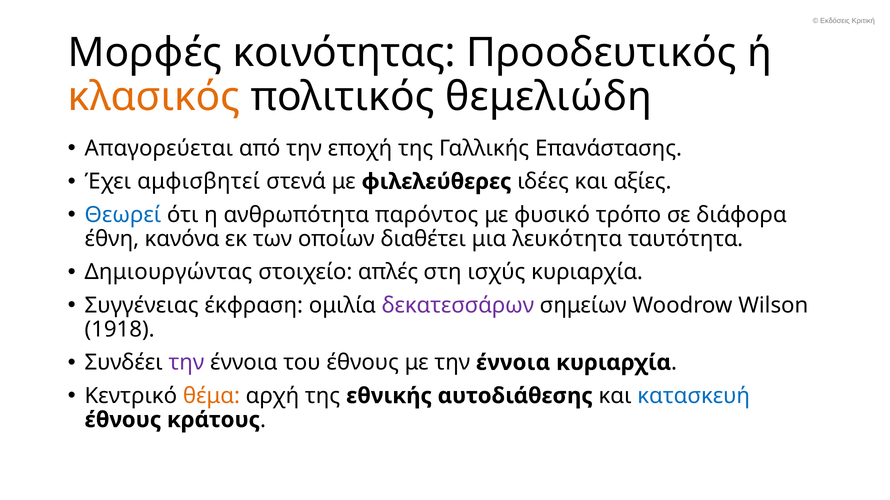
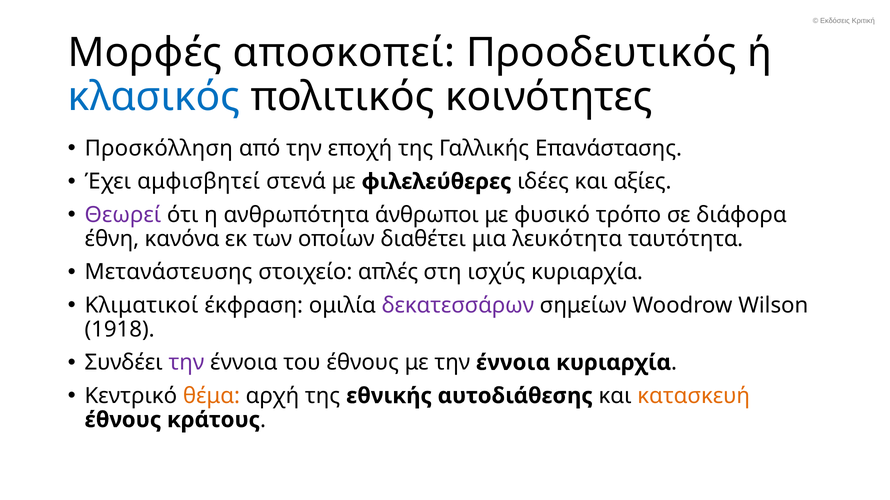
κοινότητας: κοινότητας -> αποσκοπεί (344, 53)
κλασικός colour: orange -> blue (154, 97)
θεμελιώδη: θεμελιώδη -> κοινότητες (549, 97)
Απαγορεύεται: Απαγορεύεται -> Προσκόλληση (159, 148)
Θεωρεί colour: blue -> purple (123, 215)
παρόντος: παρόντος -> άνθρωποι (427, 215)
Δημιουργώντας: Δημιουργώντας -> Μετανάστευσης (168, 272)
Συγγένειας: Συγγένειας -> Κλιματικοί (141, 306)
κατασκευή colour: blue -> orange (694, 396)
